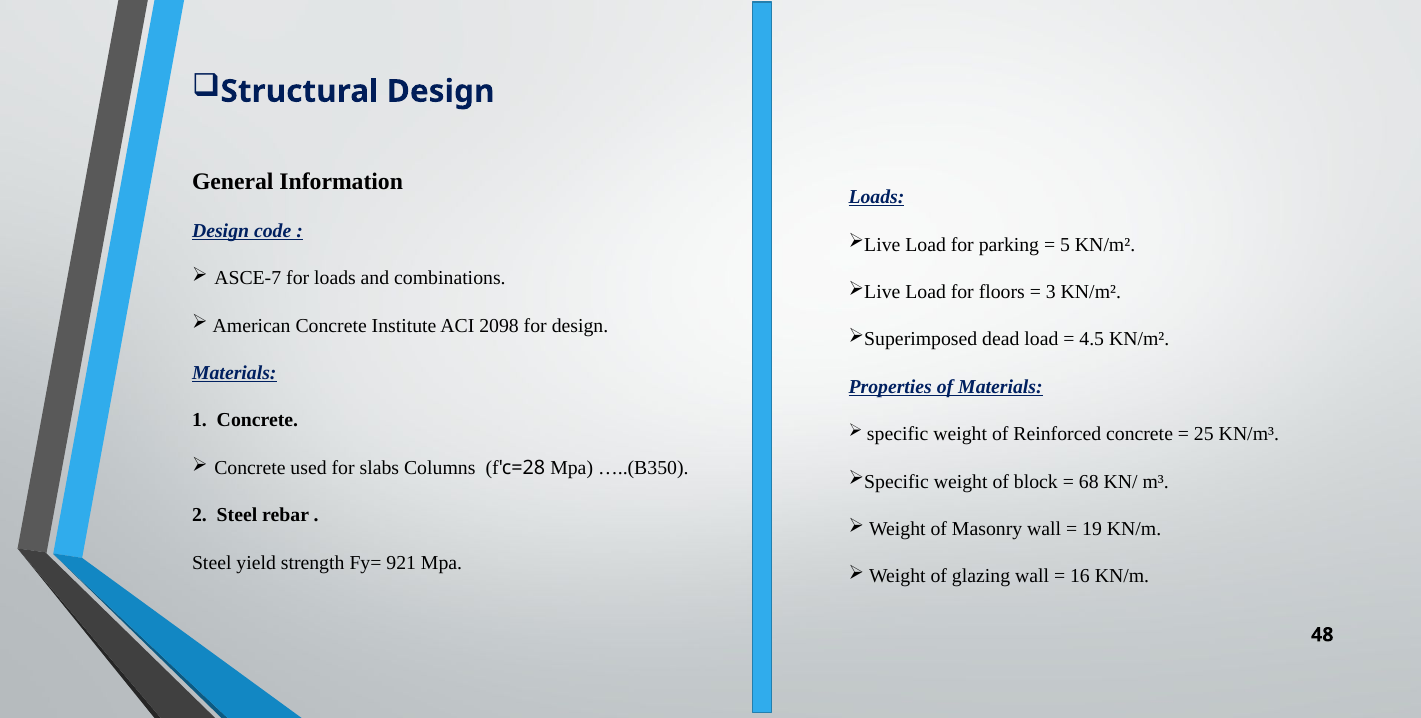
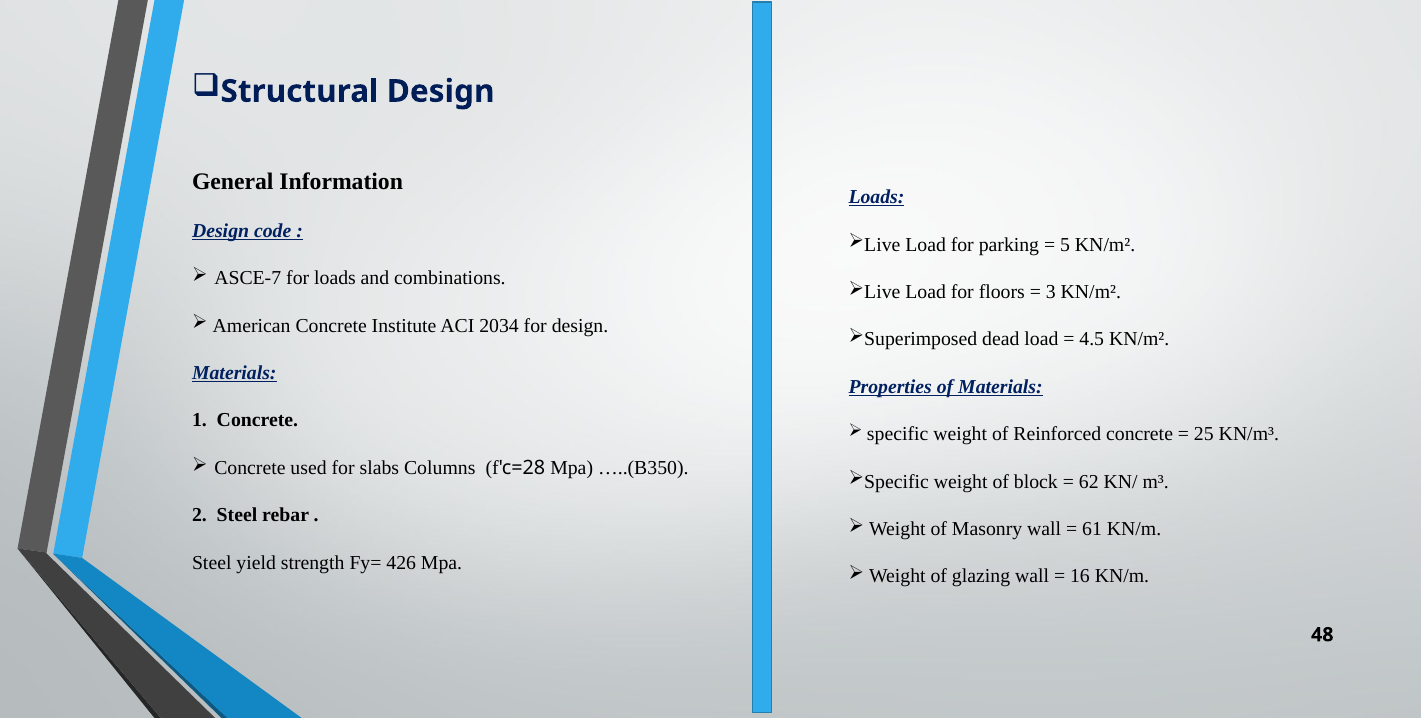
2098: 2098 -> 2034 (499, 325)
68: 68 -> 62 (1089, 481)
19: 19 -> 61 (1092, 529)
921: 921 -> 426 (401, 562)
